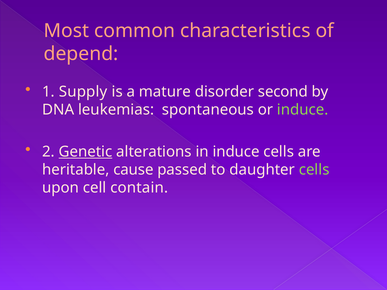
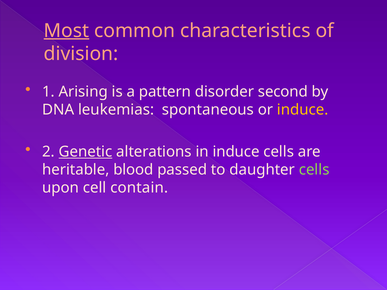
Most underline: none -> present (66, 31)
depend: depend -> division (81, 54)
Supply: Supply -> Arising (83, 92)
mature: mature -> pattern (165, 92)
induce colour: light green -> yellow (303, 110)
cause: cause -> blood (133, 170)
